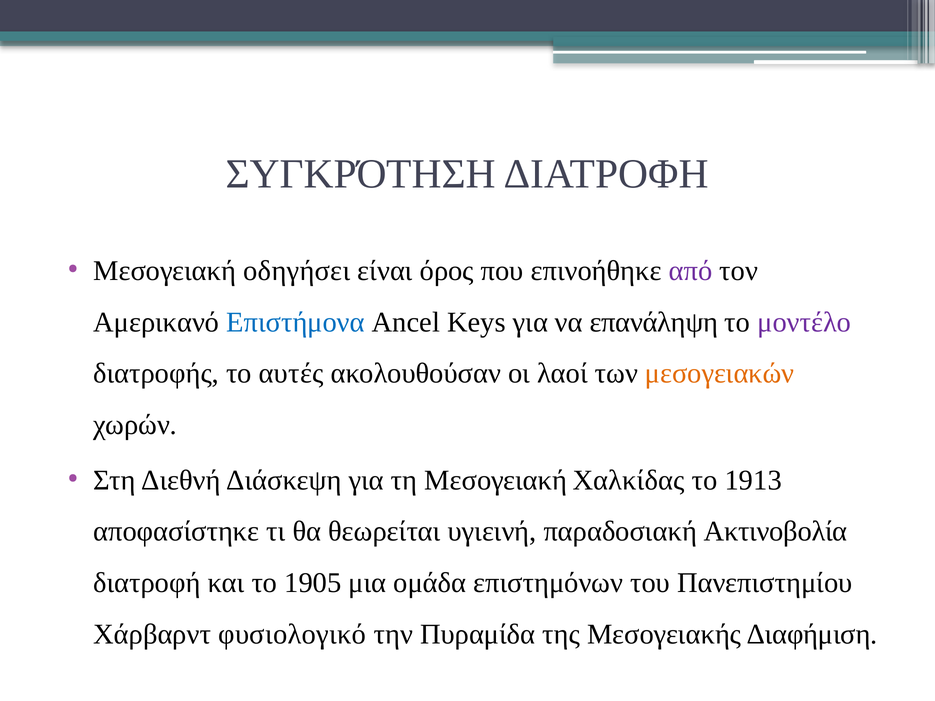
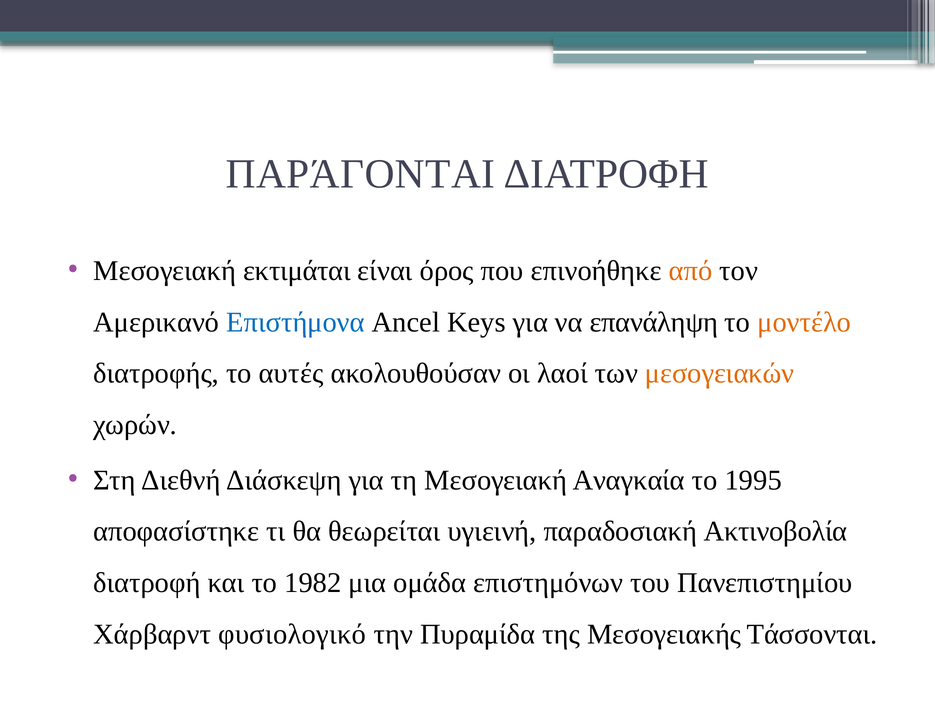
ΣΥΓΚΡΌΤΗΣΗ: ΣΥΓΚΡΌΤΗΣΗ -> ΠΑΡΆΓΟΝΤΑΙ (360, 174)
οδηγήσει: οδηγήσει -> εκτιμάται (297, 271)
από colour: purple -> orange (690, 271)
μοντέλο colour: purple -> orange (804, 322)
Χαλκίδας: Χαλκίδας -> Αναγκαία (629, 480)
1913: 1913 -> 1995 (753, 480)
1905: 1905 -> 1982 (313, 583)
Διαφήμιση: Διαφήμιση -> Τάσσονται (812, 634)
